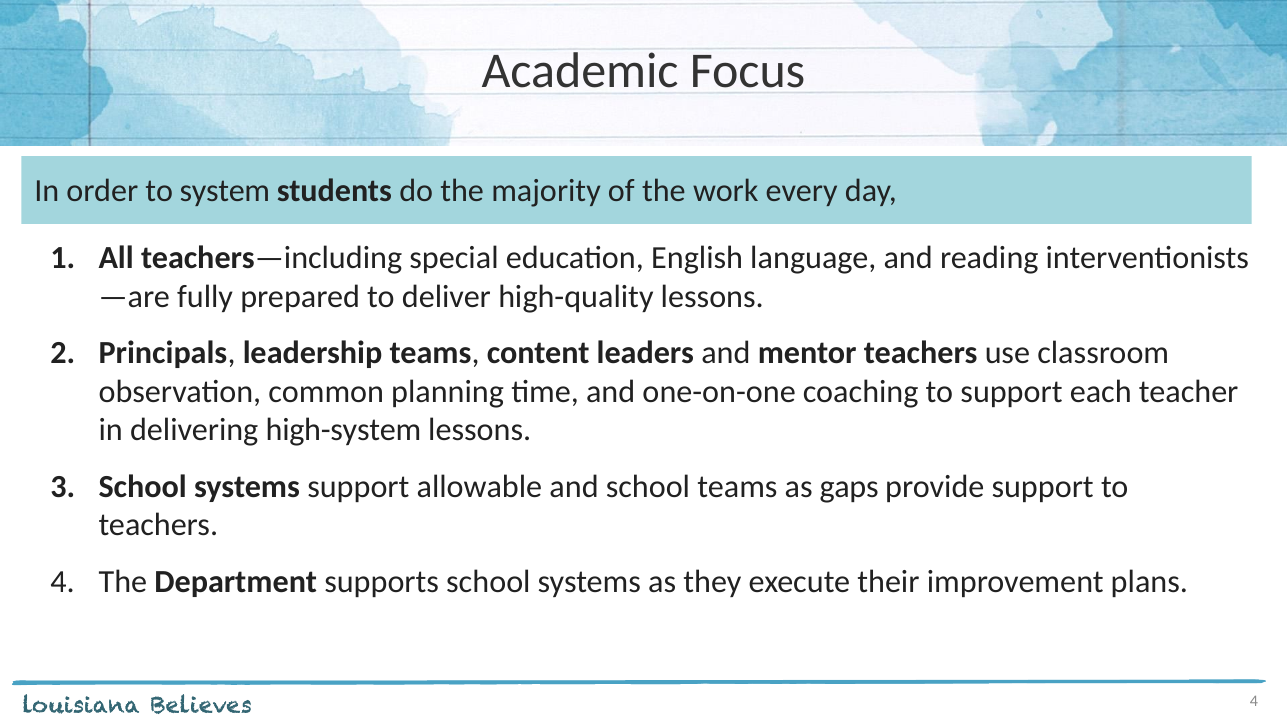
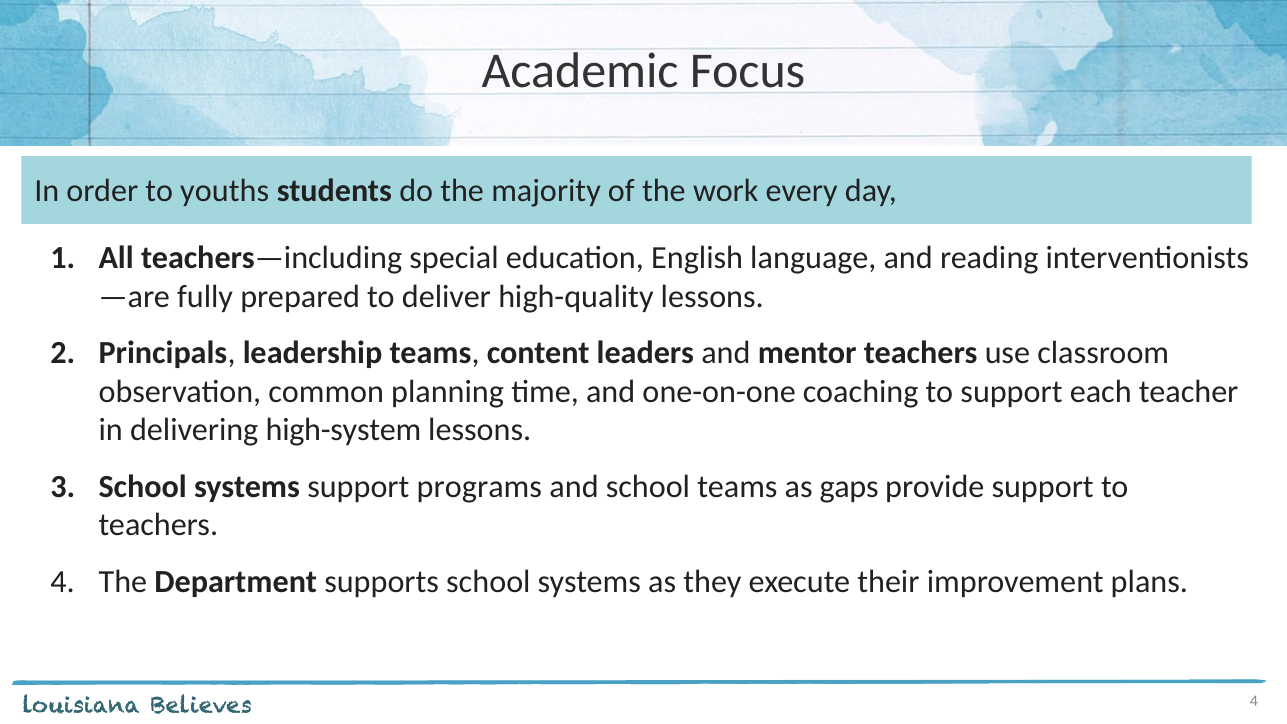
system: system -> youths (225, 191)
allowable: allowable -> programs (479, 487)
